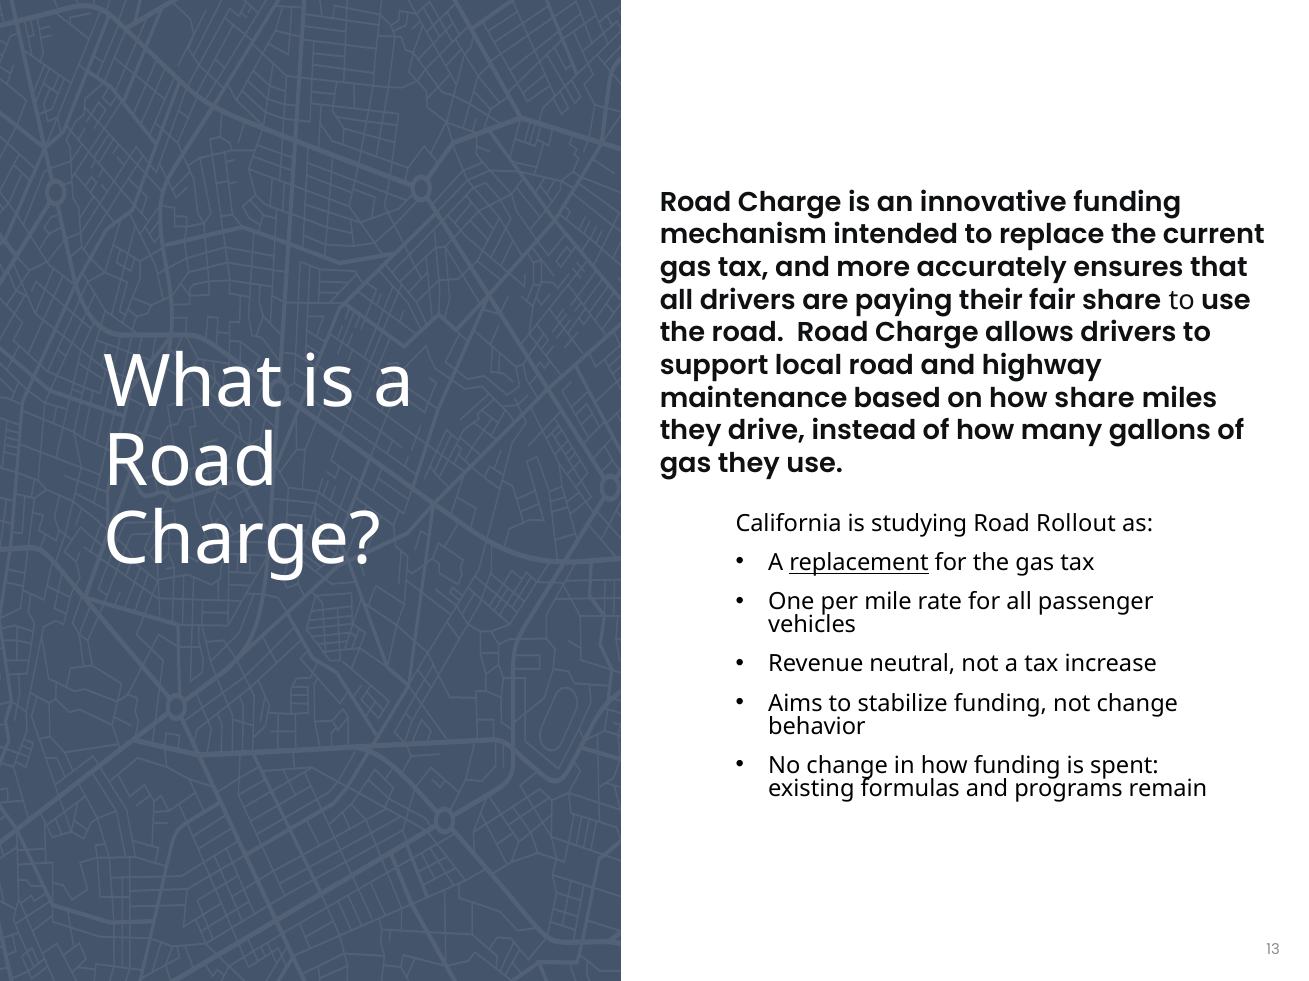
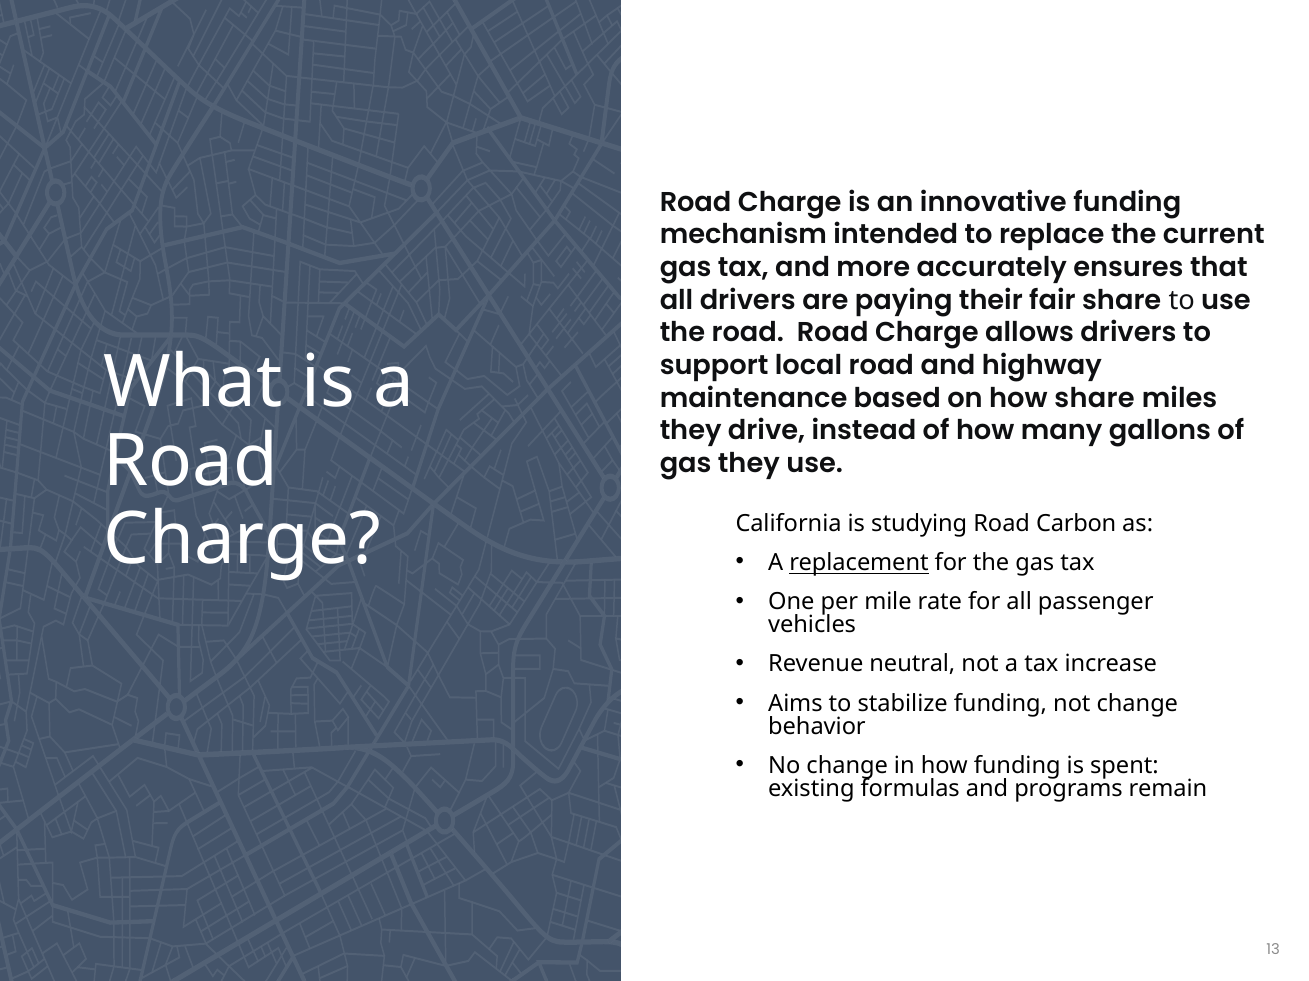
Rollout: Rollout -> Carbon (1076, 524)
